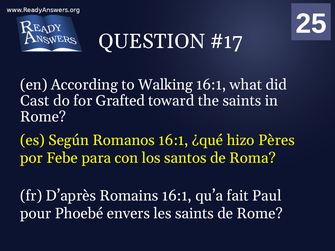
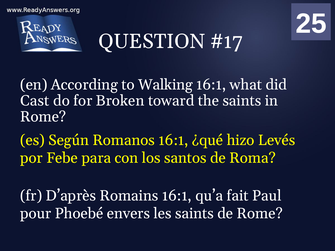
Grafted: Grafted -> Broken (120, 101)
Pères: Pères -> Levés (277, 140)
